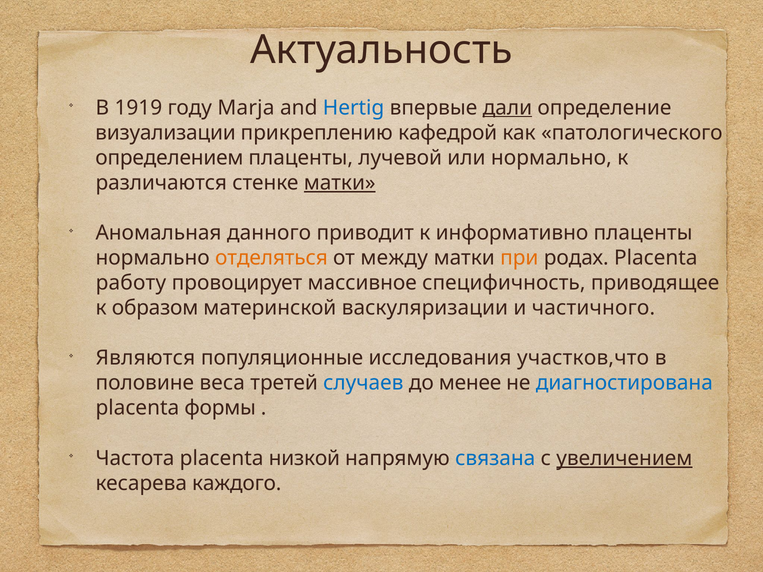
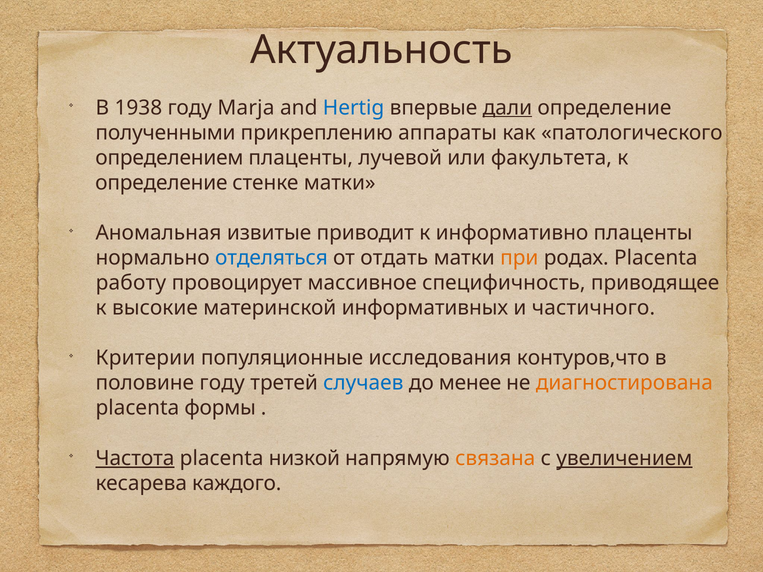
1919: 1919 -> 1938 (138, 108)
визуализации: визуализации -> полученными (166, 133)
кафедрой: кафедрой -> аппараты (448, 133)
или нормально: нормально -> факультета (551, 158)
различаются: различаются -> определение (161, 183)
матки underline: present -> none (340, 183)
данного: данного -> извитые (269, 233)
отделяться colour: orange -> blue (271, 258)
между: между -> отдать (394, 258)
образом: образом -> высокие (155, 308)
васкуляризации: васкуляризации -> информативных (425, 308)
Являются: Являются -> Критерии (145, 358)
участков,что: участков,что -> контуров,что (583, 358)
половине веса: веса -> году (222, 383)
диагностирована colour: blue -> orange (624, 383)
Частота underline: none -> present (135, 458)
связана colour: blue -> orange (495, 458)
